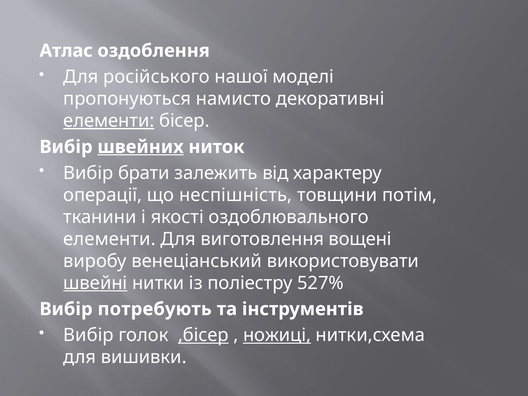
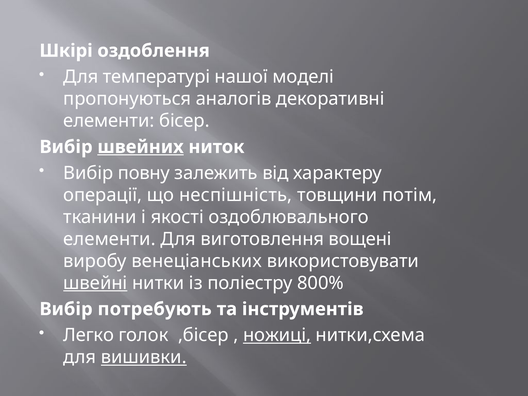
Атлас: Атлас -> Шкірі (66, 51)
російського: російського -> температурі (157, 77)
намисто: намисто -> аналогів (234, 99)
елементи underline: present -> none (109, 121)
брати: брати -> повну (144, 173)
венеціанський: венеціанський -> венеціанських (197, 261)
527%: 527% -> 800% (320, 283)
Вибір: Вибір -> Легко (89, 335)
,бісер underline: present -> none (203, 335)
вишивки underline: none -> present (144, 357)
